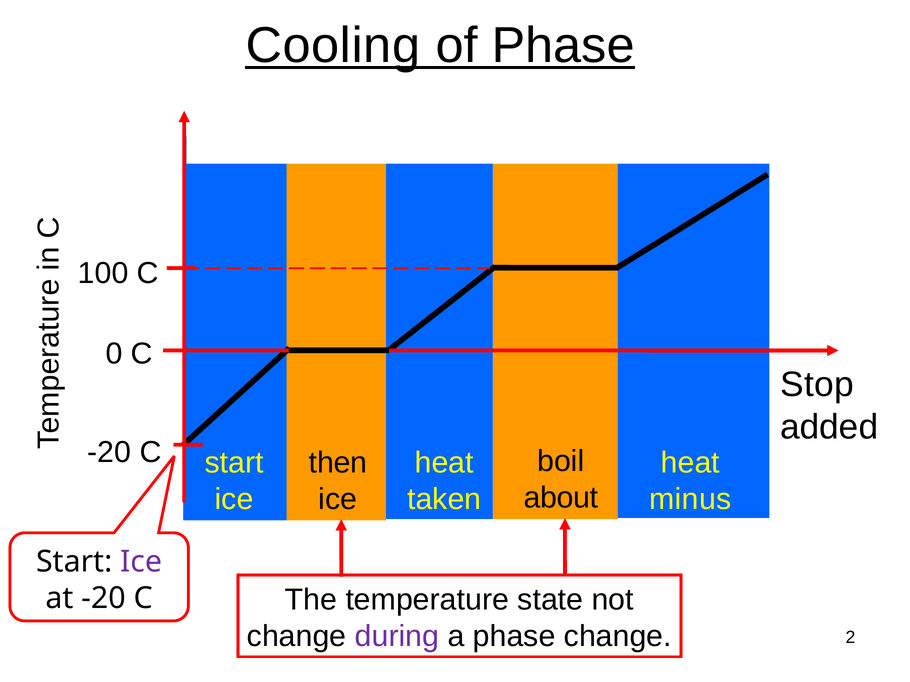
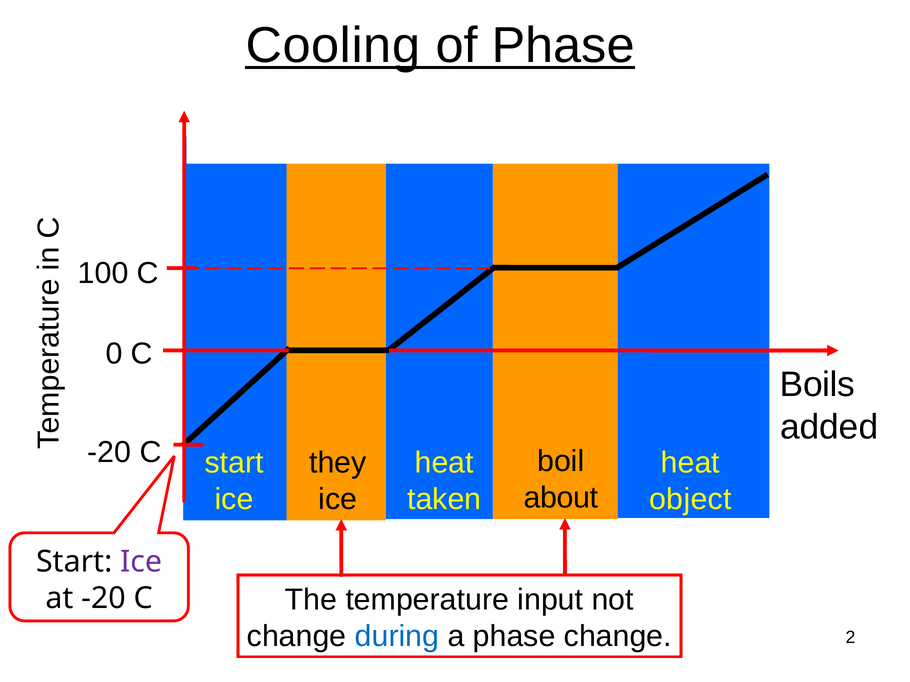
Stop: Stop -> Boils (818, 385)
then: then -> they (338, 463)
minus: minus -> object (690, 499)
state: state -> input (550, 600)
during colour: purple -> blue (397, 637)
